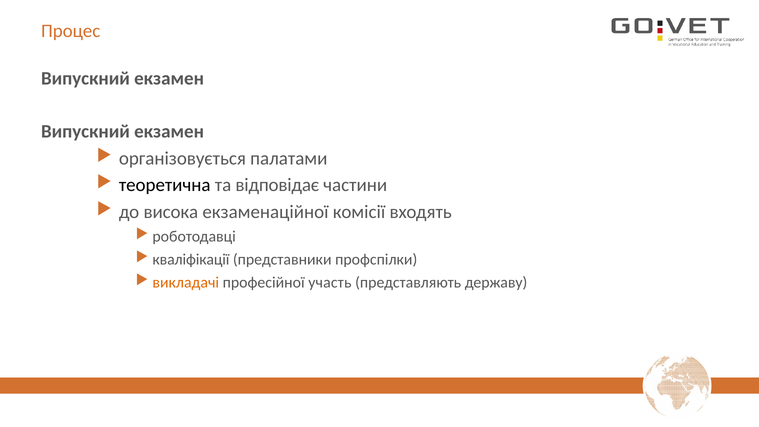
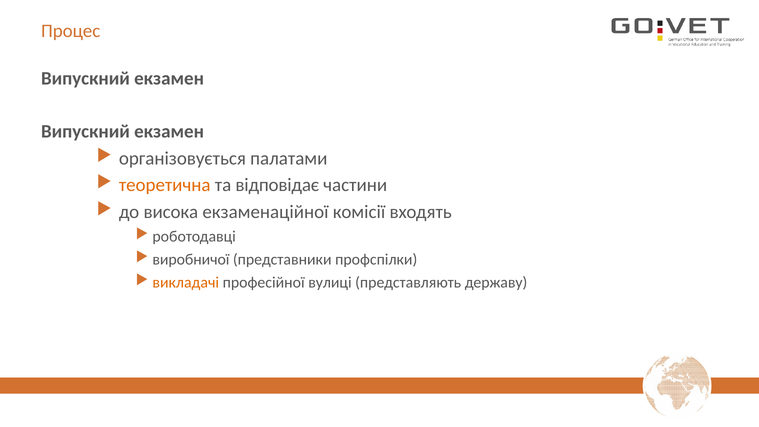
теоретична colour: black -> orange (165, 185)
кваліфікації: кваліфікації -> виробничої (191, 259)
участь: участь -> вулиці (330, 282)
